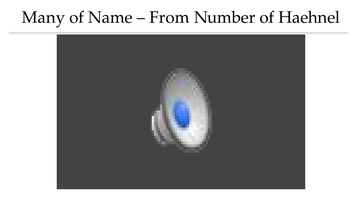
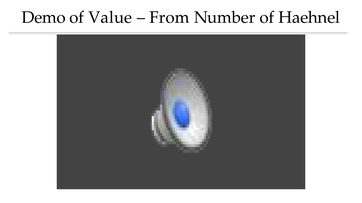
Many: Many -> Demo (44, 17)
Name: Name -> Value (110, 17)
